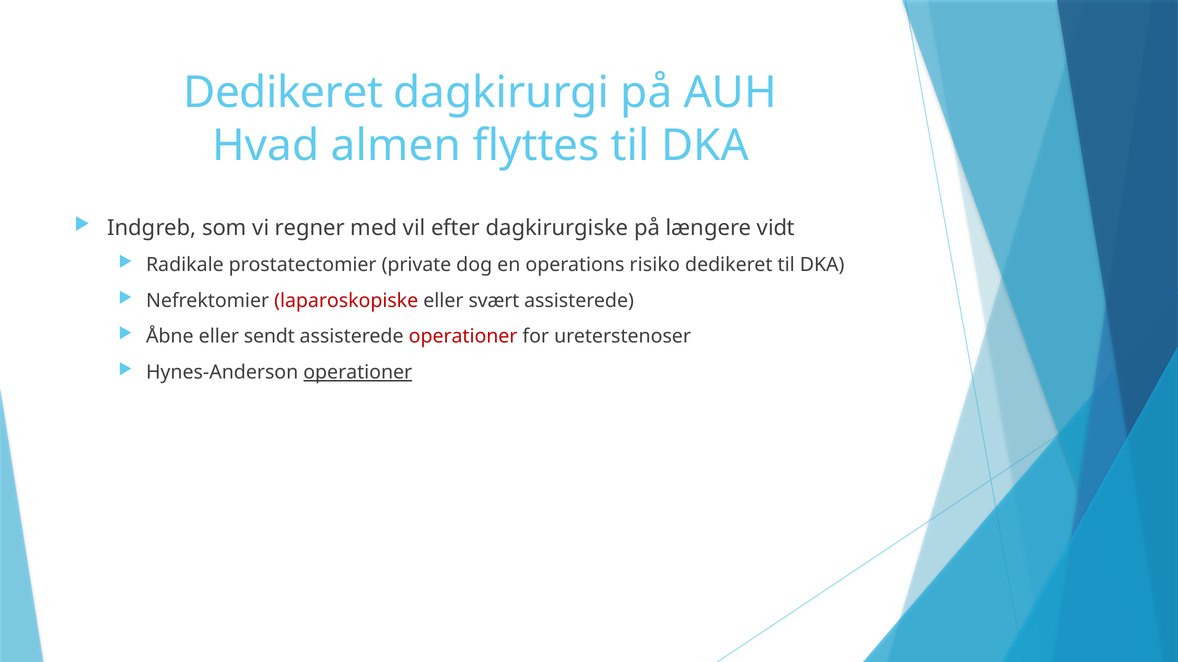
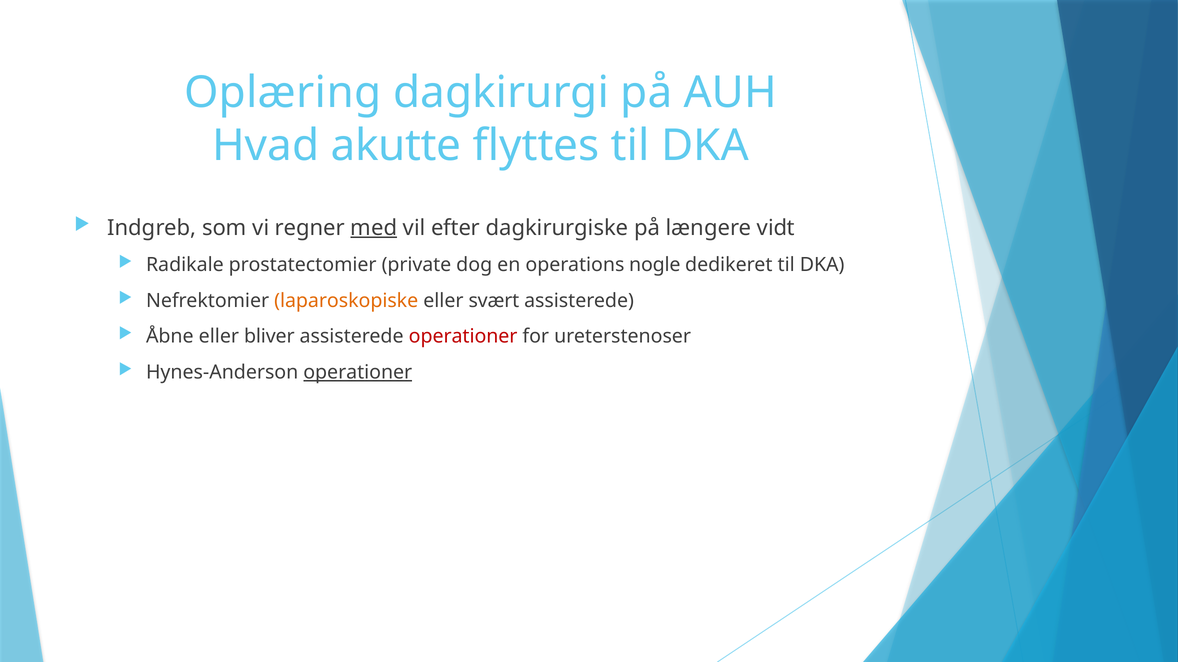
Dedikeret: Dedikeret -> Oplæring (283, 93)
almen: almen -> akutte (396, 146)
med underline: none -> present (374, 228)
risiko: risiko -> nogle (655, 265)
laparoskopiske colour: red -> orange (346, 301)
sendt: sendt -> bliver (269, 337)
